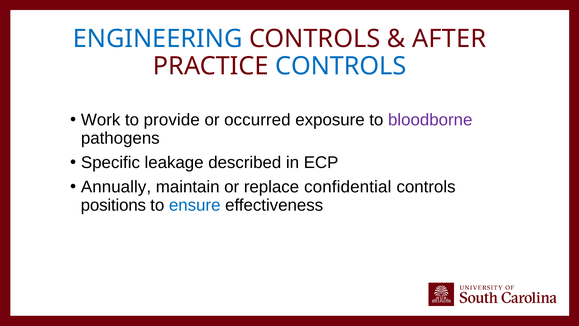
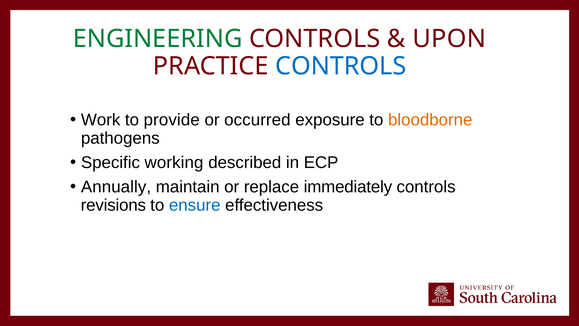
ENGINEERING colour: blue -> green (158, 39)
AFTER: AFTER -> UPON (449, 39)
bloodborne colour: purple -> orange (430, 120)
leakage: leakage -> working (174, 162)
confidential: confidential -> immediately (348, 187)
positions: positions -> revisions (113, 205)
